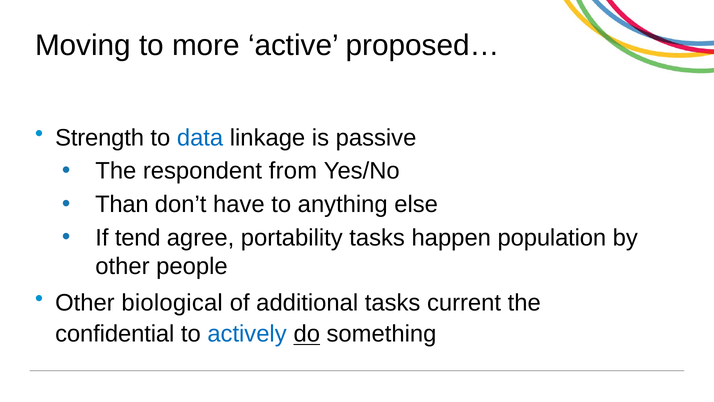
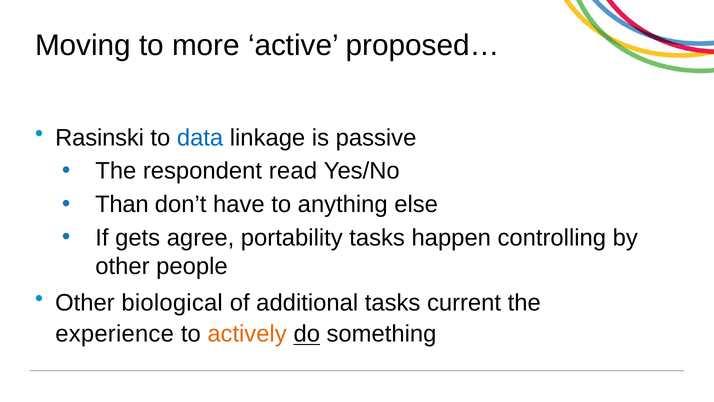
Strength: Strength -> Rasinski (100, 138)
from: from -> read (293, 171)
tend: tend -> gets (138, 238)
population: population -> controlling (552, 238)
confidential: confidential -> experience (115, 334)
actively colour: blue -> orange (247, 334)
